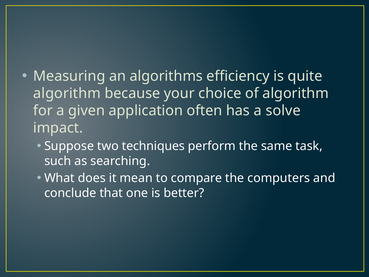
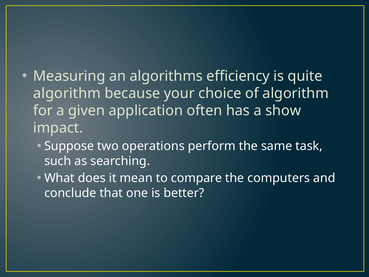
solve: solve -> show (283, 110)
techniques: techniques -> operations (153, 146)
